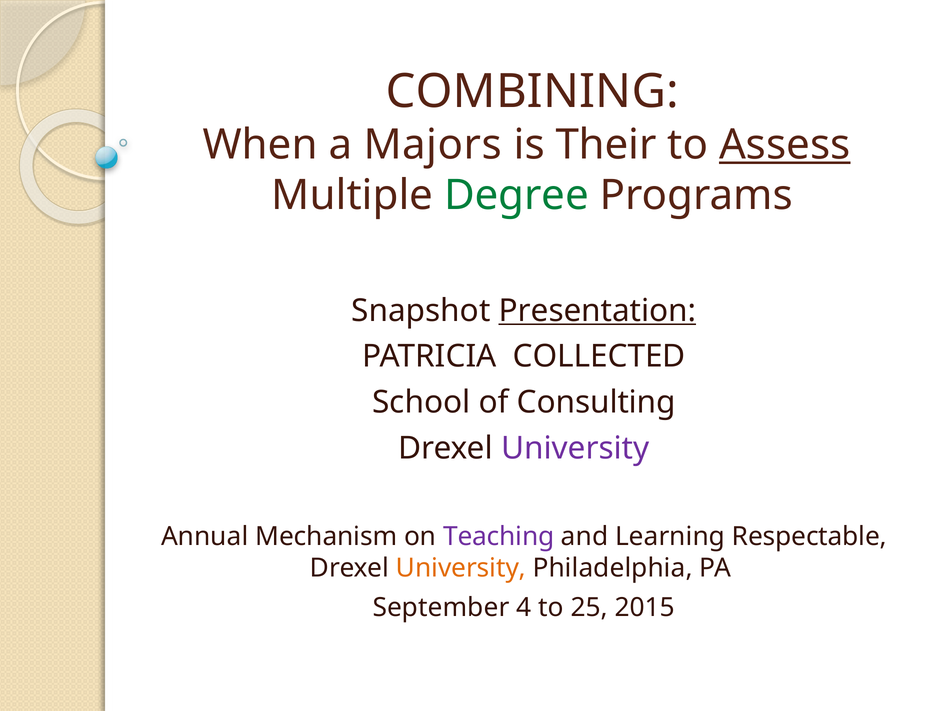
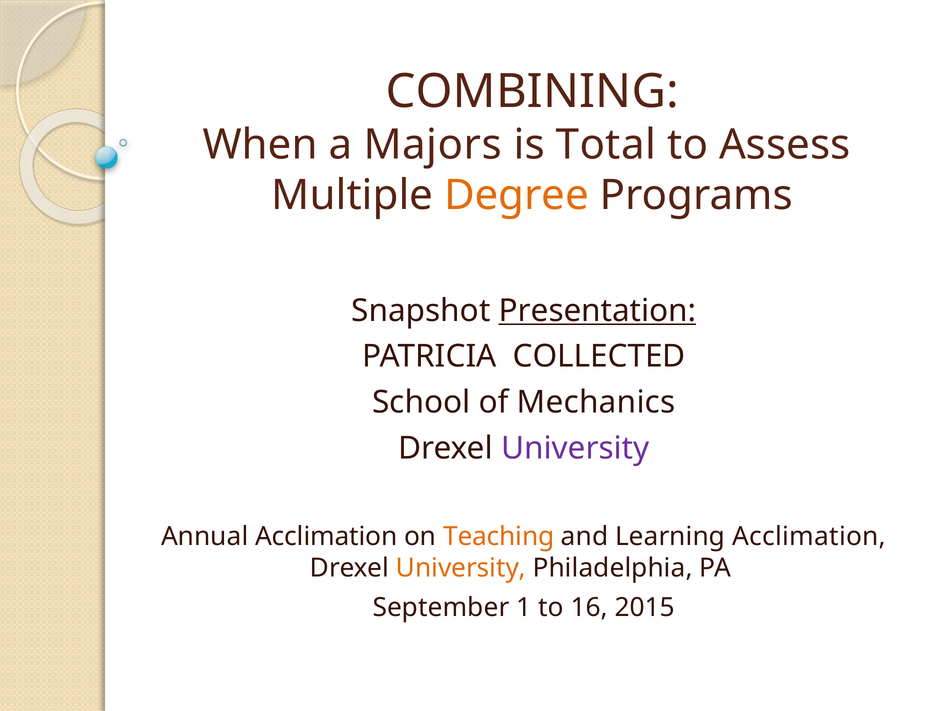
Their: Their -> Total (606, 145)
Assess underline: present -> none (785, 145)
Degree colour: green -> orange (516, 195)
Consulting: Consulting -> Mechanics (596, 402)
Annual Mechanism: Mechanism -> Acclimation (326, 536)
Teaching colour: purple -> orange (499, 536)
Learning Respectable: Respectable -> Acclimation (809, 536)
4: 4 -> 1 (524, 608)
25: 25 -> 16 (589, 608)
